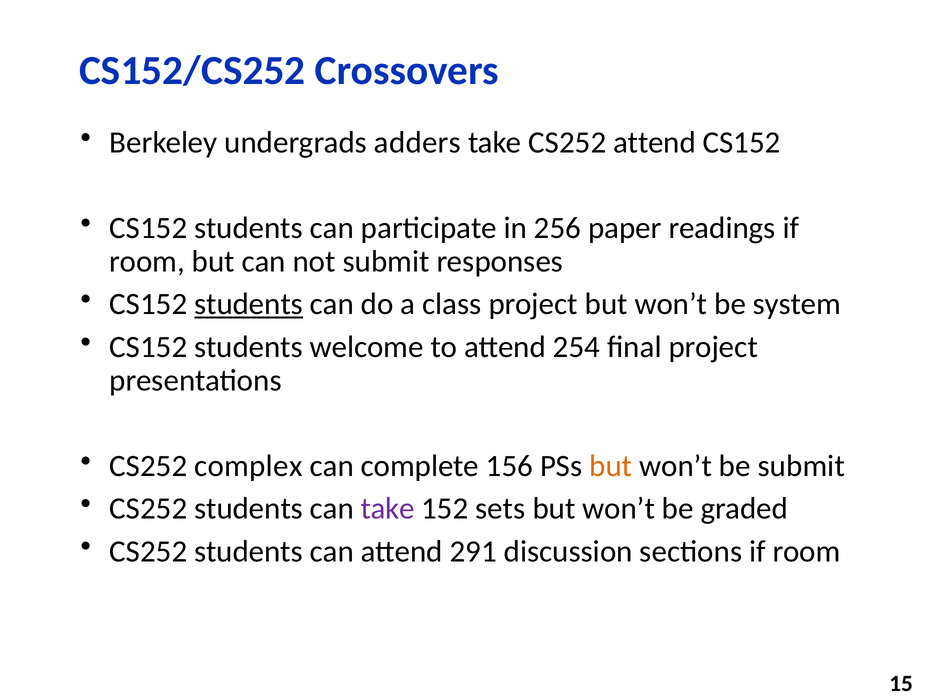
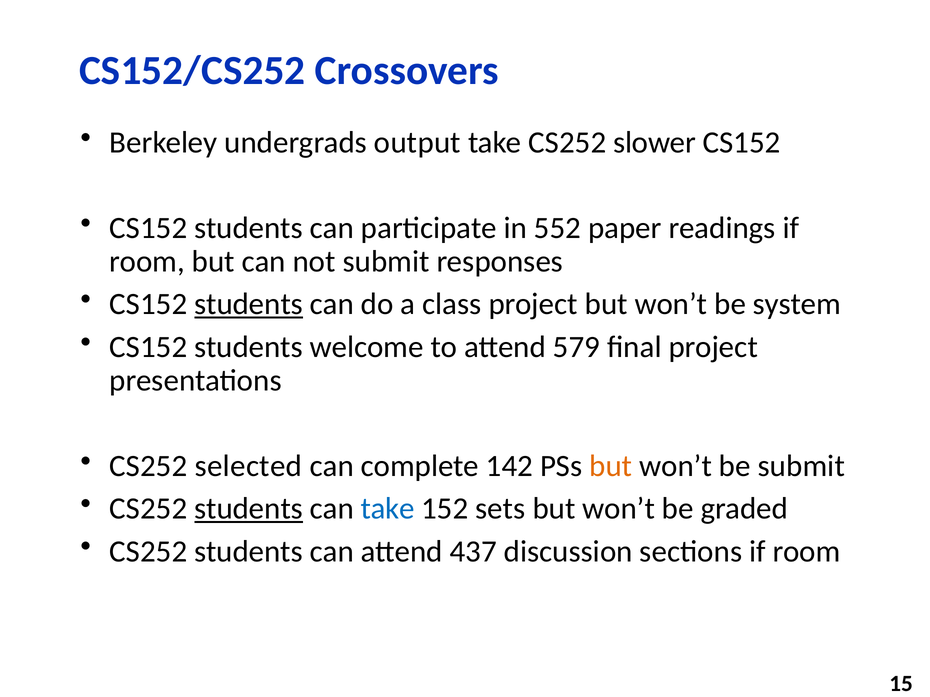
adders: adders -> output (417, 143)
CS252 attend: attend -> slower (655, 143)
256: 256 -> 552 (557, 228)
254: 254 -> 579 (576, 347)
complex: complex -> selected (248, 466)
156: 156 -> 142 (509, 466)
students underline: none -> present (249, 509)
take colour: purple -> blue (388, 509)
291: 291 -> 437 (473, 552)
